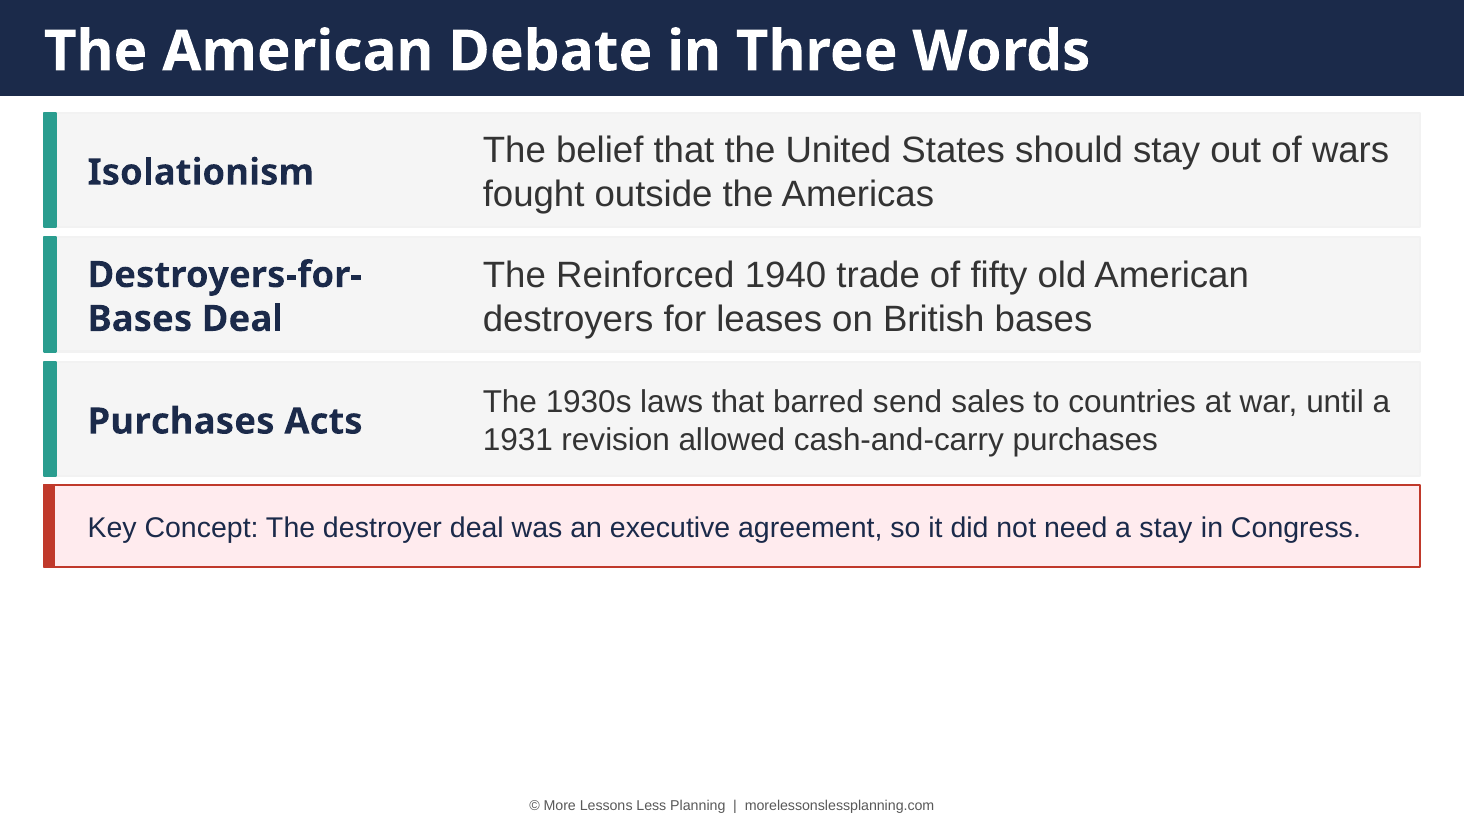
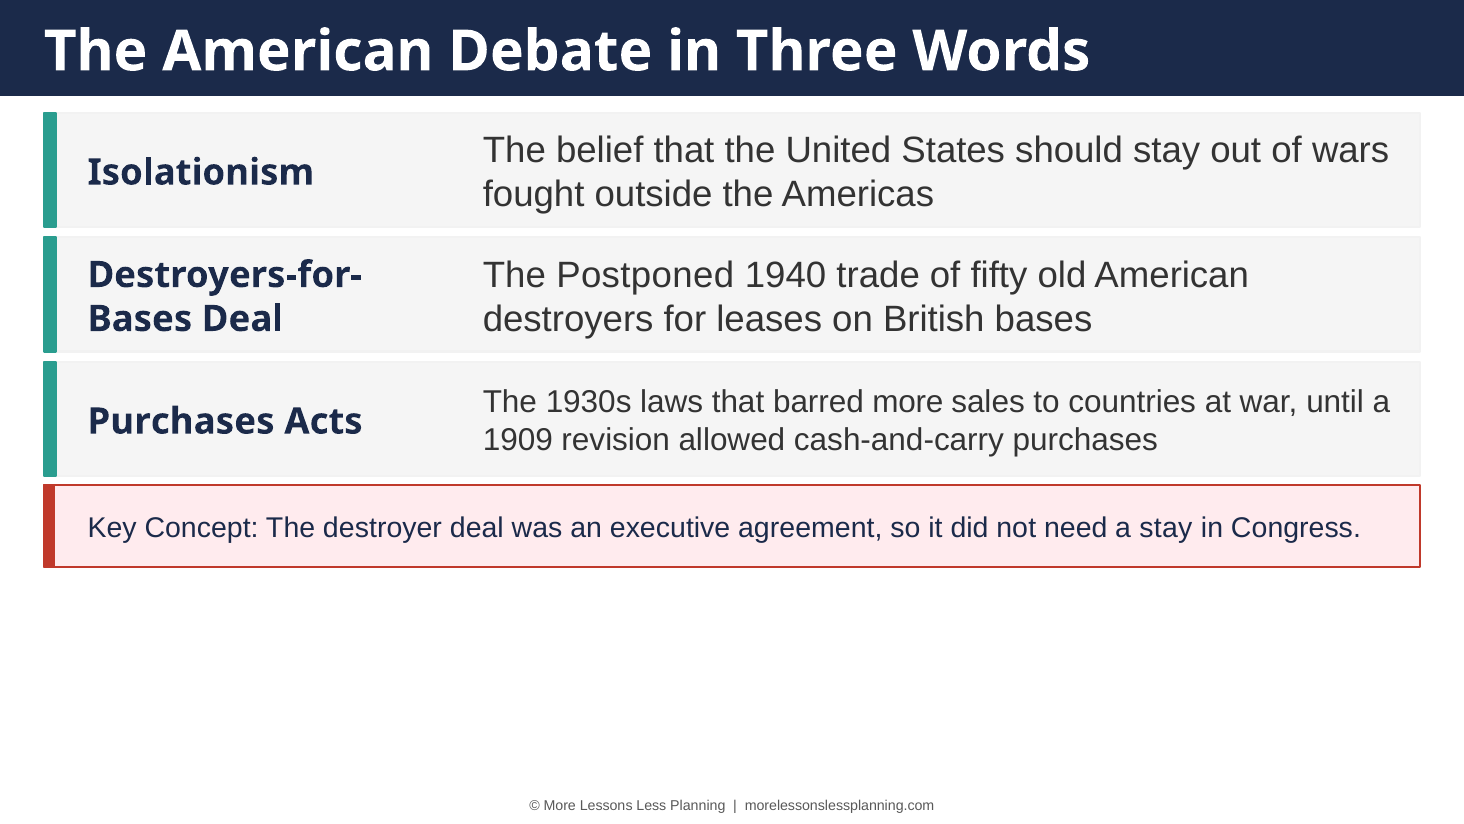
Reinforced: Reinforced -> Postponed (645, 275)
barred send: send -> more (908, 402)
1931: 1931 -> 1909 (518, 440)
